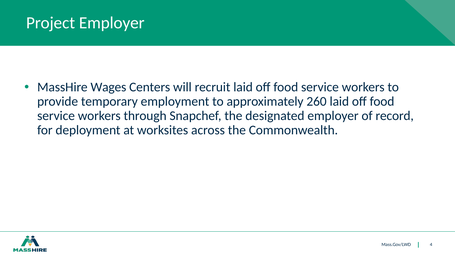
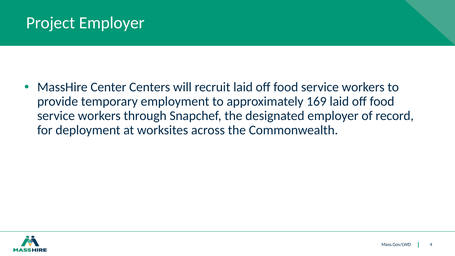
Wages: Wages -> Center (108, 87)
260: 260 -> 169 (317, 102)
